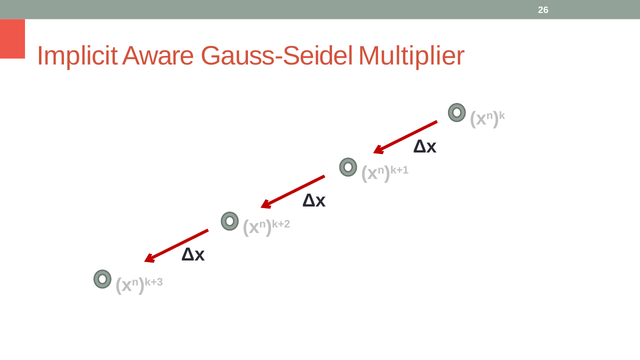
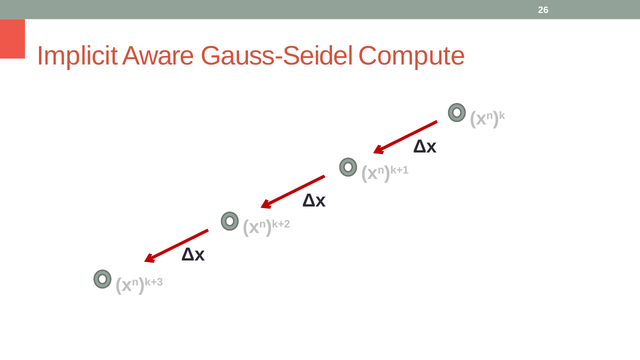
Multiplier: Multiplier -> Compute (412, 56)
